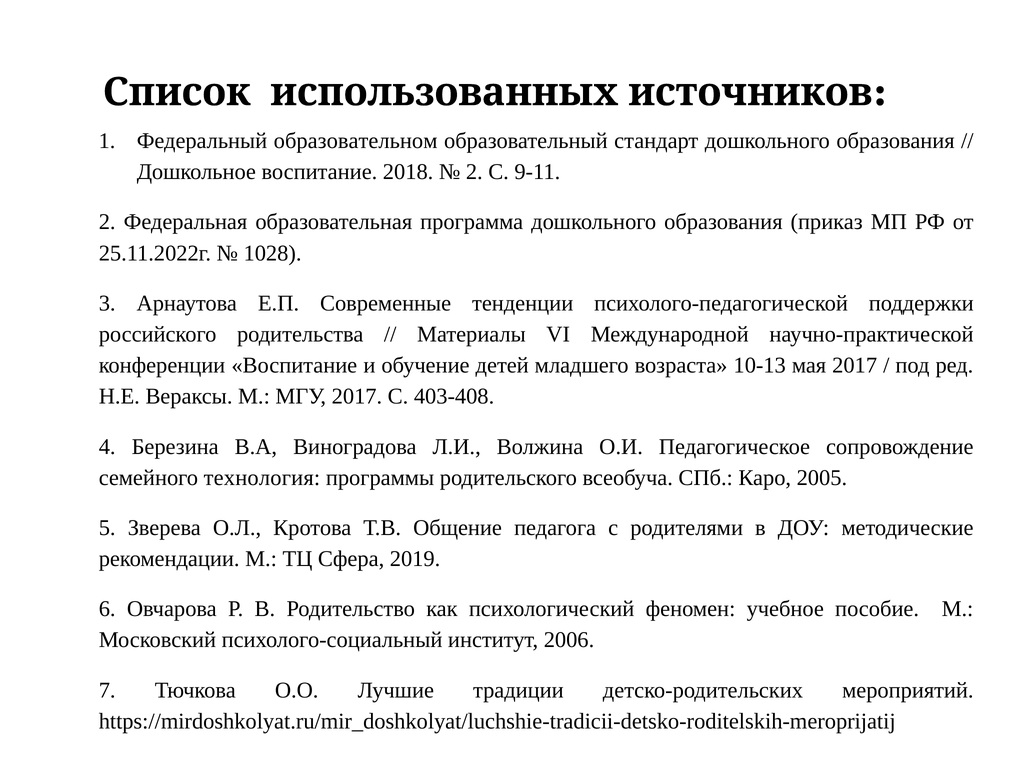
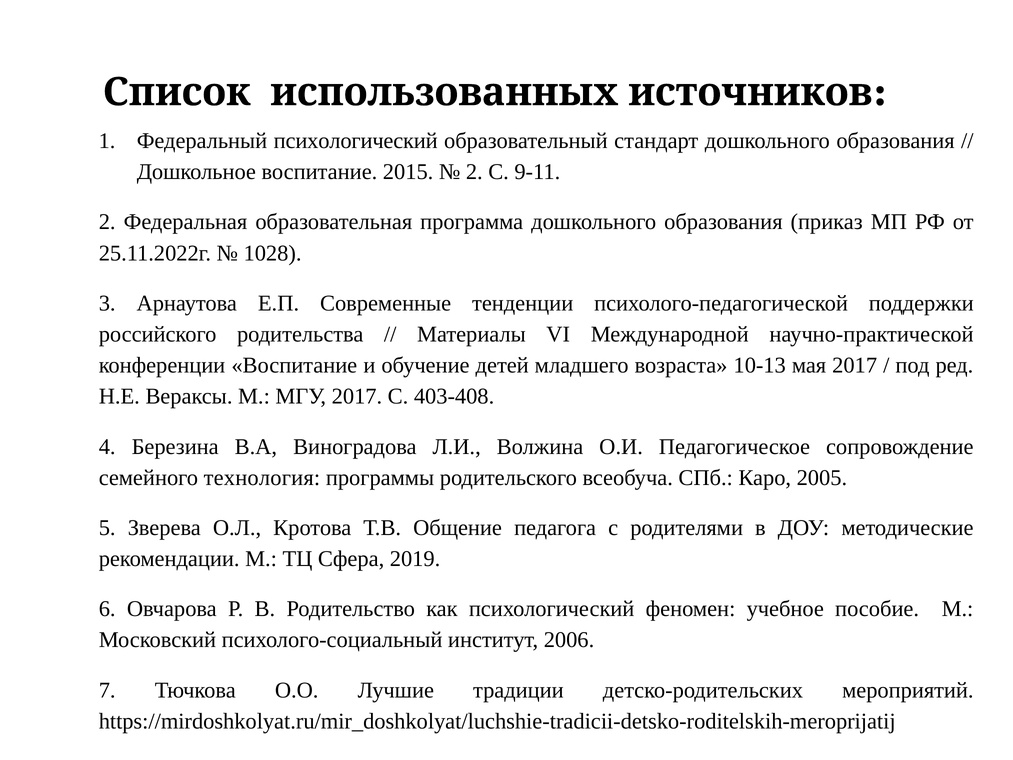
Федеральный образовательном: образовательном -> психологический (356, 141)
2018: 2018 -> 2015 (408, 172)
